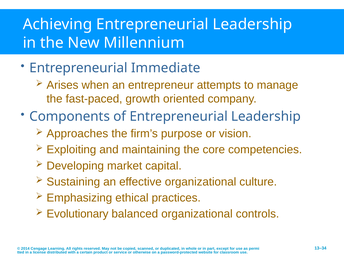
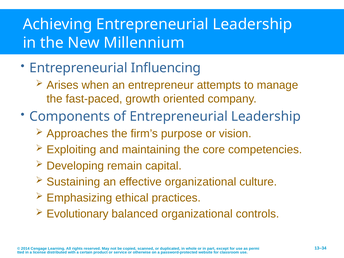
Immediate: Immediate -> Influencing (166, 68)
market: market -> remain (125, 166)
